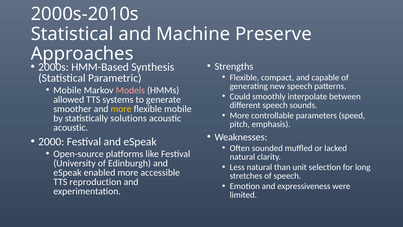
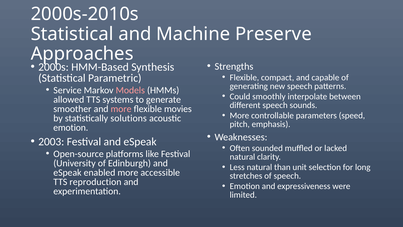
Mobile: Mobile -> Service (67, 90)
more colour: yellow -> pink (121, 109)
flexible mobile: mobile -> movies (178, 109)
acoustic: acoustic -> emotion (71, 128)
2000: 2000 -> 2003 (51, 142)
